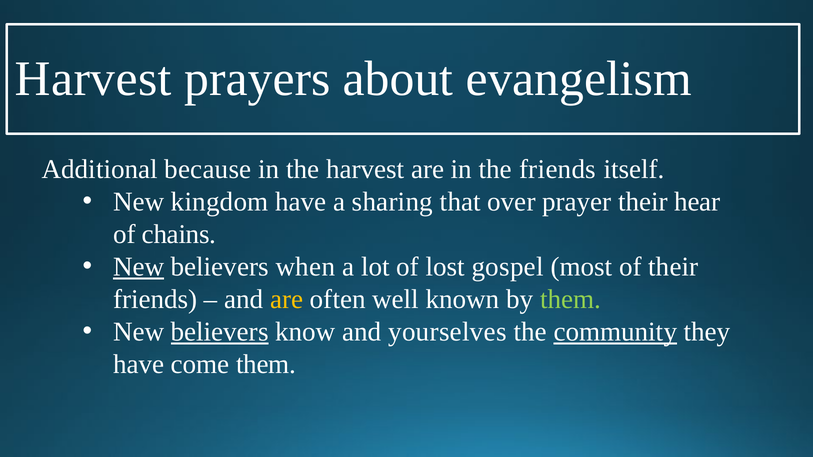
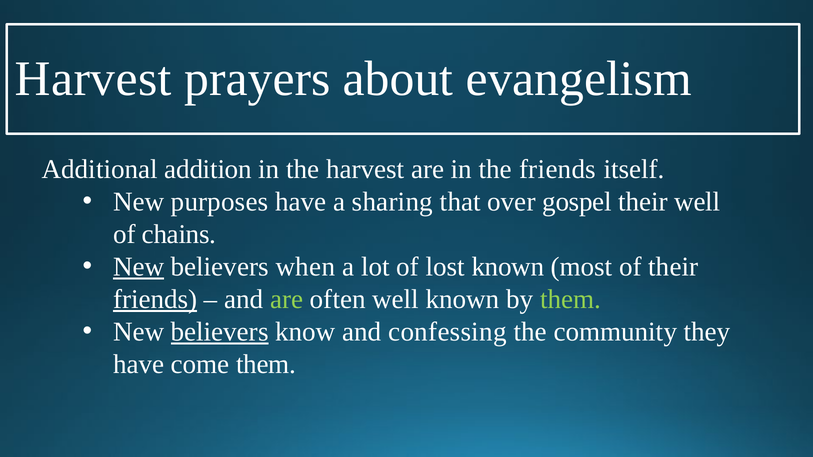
because: because -> addition (208, 169)
kingdom: kingdom -> purposes (220, 202)
prayer: prayer -> gospel (577, 202)
their hear: hear -> well (697, 202)
lost gospel: gospel -> known (508, 267)
friends underline: none -> present (155, 300)
are colour: yellow -> light green (287, 300)
yourselves: yourselves -> confessing (447, 332)
community underline: present -> none (615, 332)
